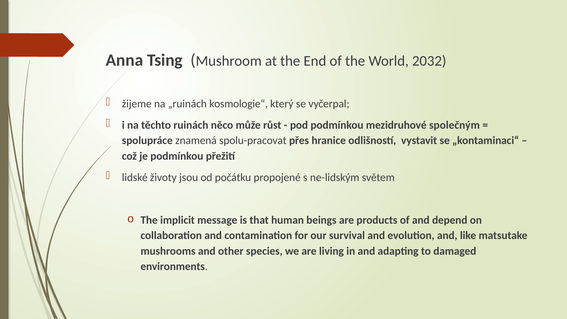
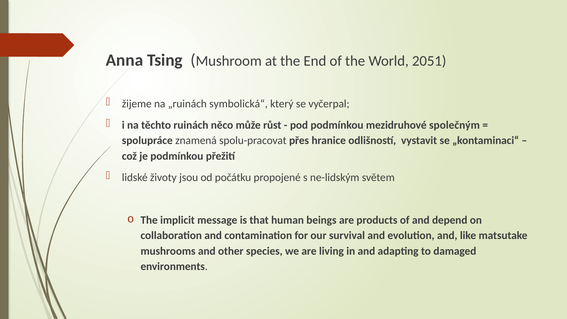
2032: 2032 -> 2051 (429, 61)
kosmologie“: kosmologie“ -> symbolická“ (238, 104)
